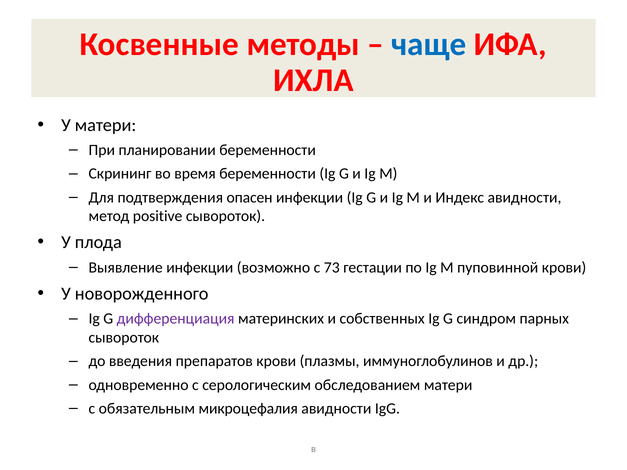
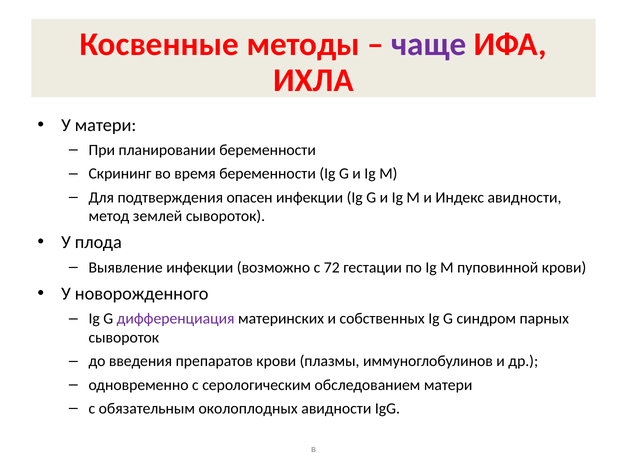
чаще colour: blue -> purple (429, 44)
positive: positive -> землей (158, 216)
73: 73 -> 72 (332, 268)
микроцефалия: микроцефалия -> околоплодных (248, 409)
